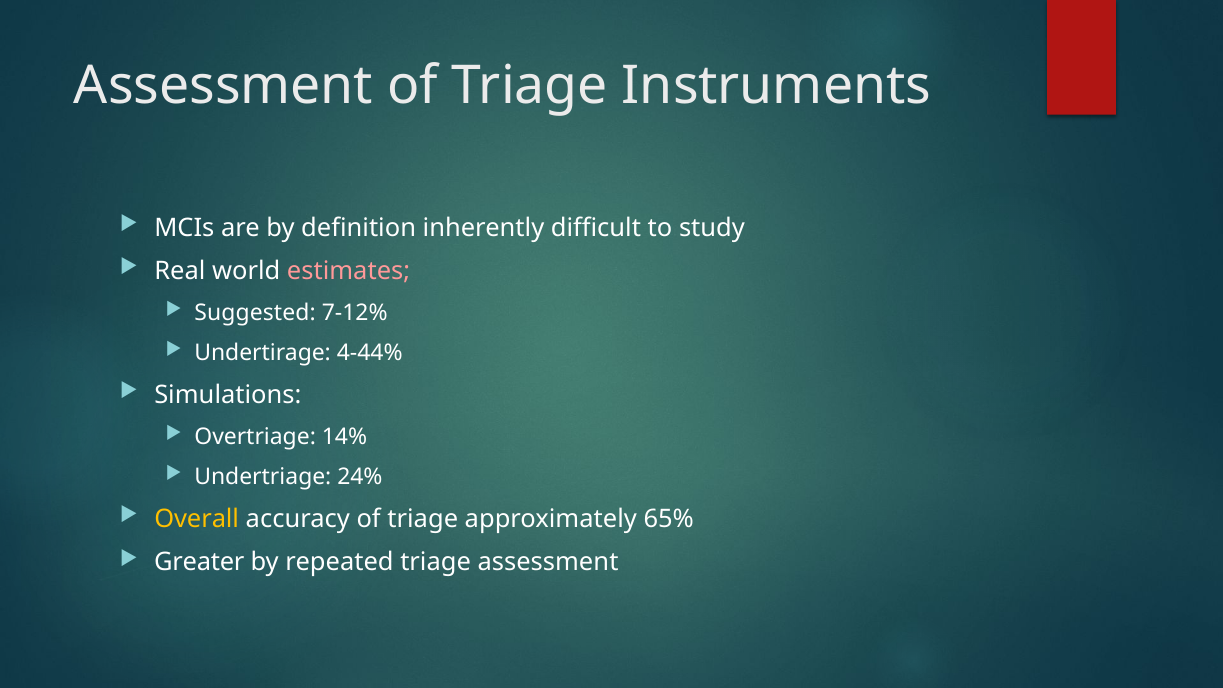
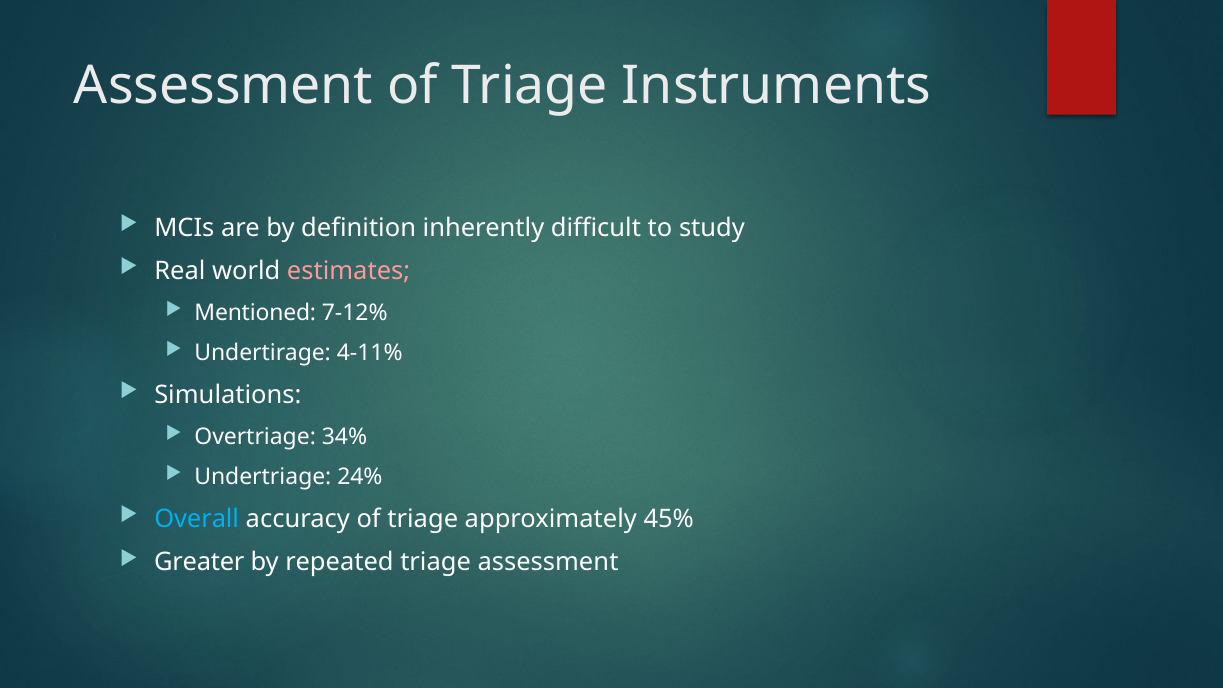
Suggested: Suggested -> Mentioned (255, 313)
4-44%: 4-44% -> 4-11% (370, 353)
14%: 14% -> 34% (345, 436)
Overall colour: yellow -> light blue (197, 519)
65%: 65% -> 45% (669, 519)
